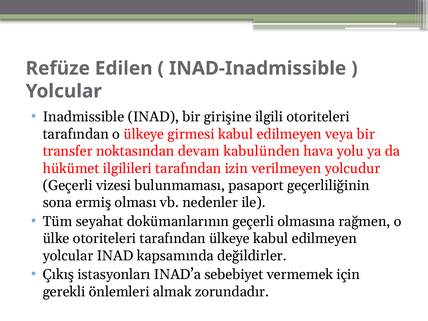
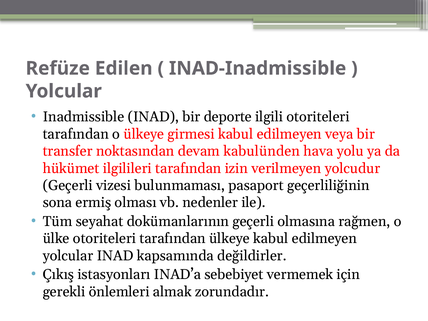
girişine: girişine -> deporte (228, 117)
